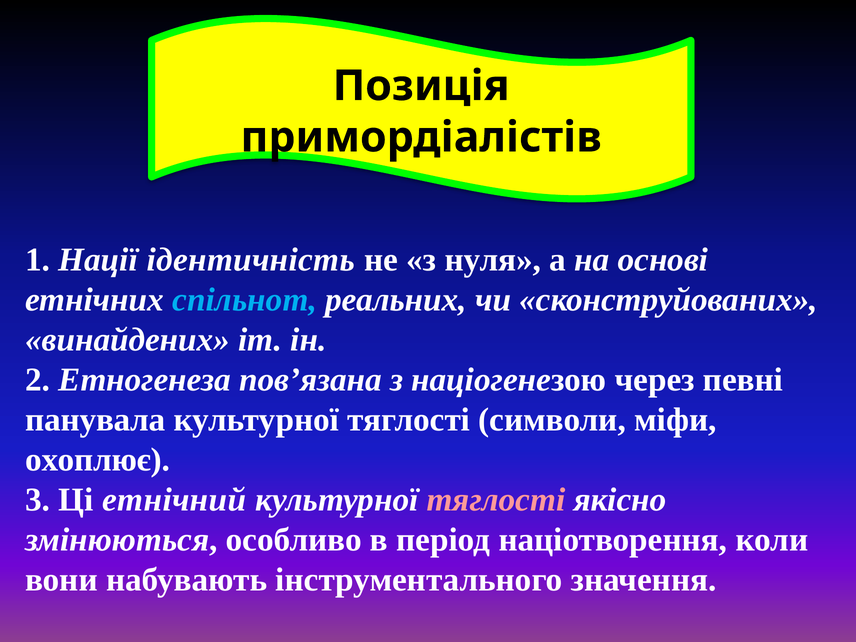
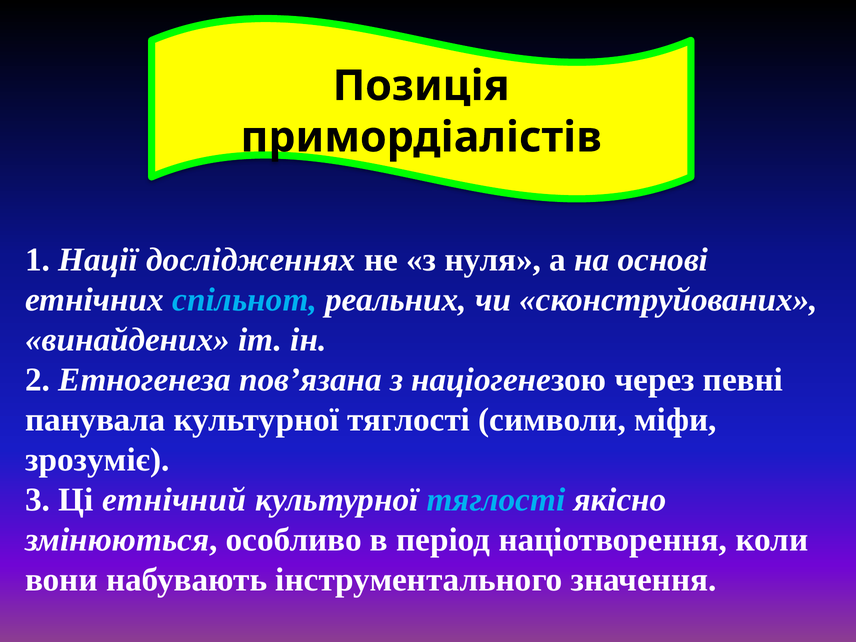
ідентичність: ідентичність -> дослідженнях (251, 260)
охоплює: охоплює -> зрозуміє (98, 460)
тяглості colour: pink -> light blue (496, 500)
